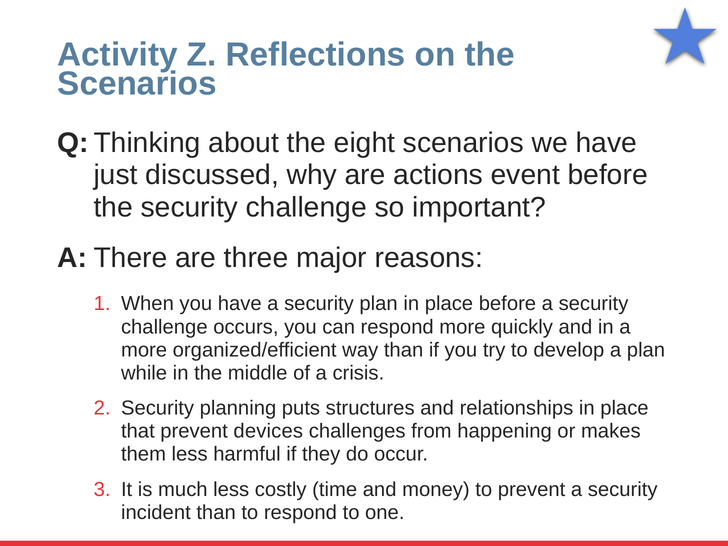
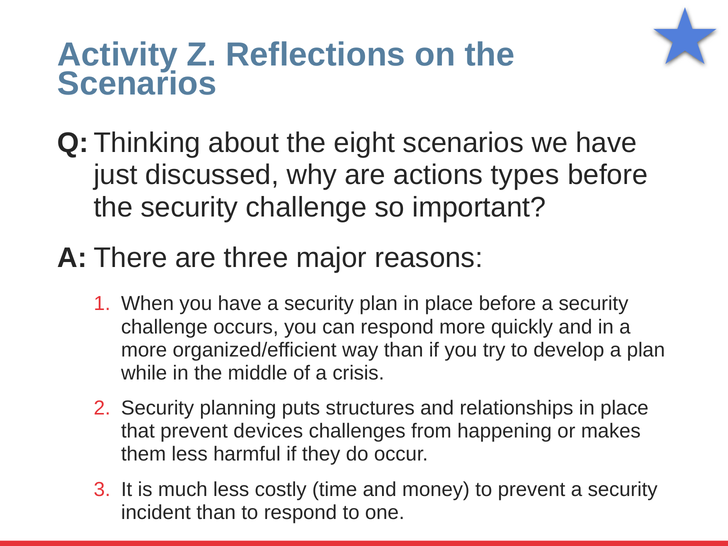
event: event -> types (525, 175)
